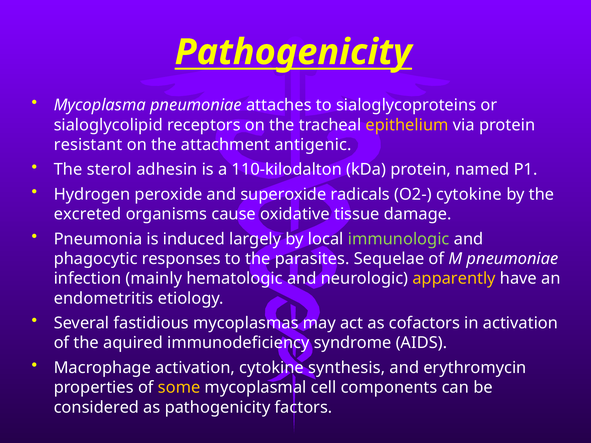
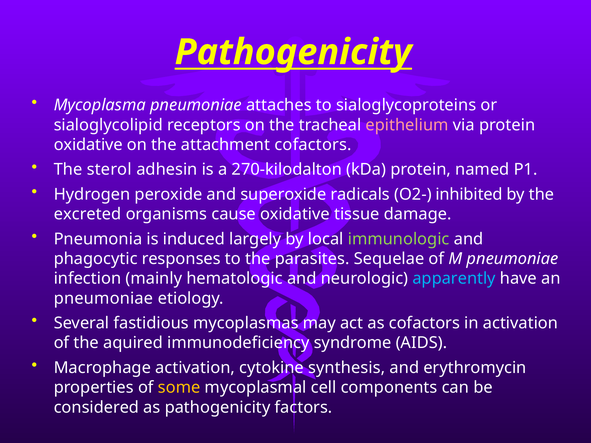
epithelium colour: yellow -> pink (407, 125)
resistant: resistant -> oxidative (88, 145)
attachment antigenic: antigenic -> cofactors (313, 145)
110-kilodalton: 110-kilodalton -> 270-kilodalton (287, 170)
O2- cytokine: cytokine -> inhibited (469, 195)
apparently colour: yellow -> light blue (454, 279)
endometritis: endometritis -> pneumoniae (104, 298)
